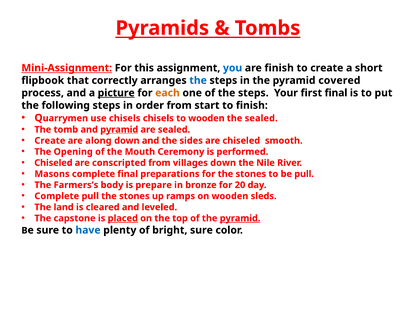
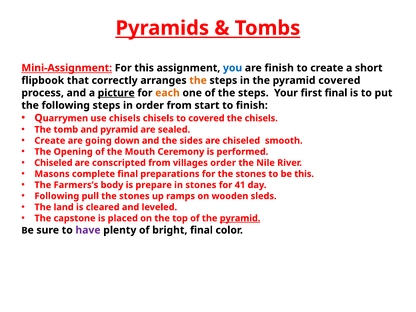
the colour: blue -> orange (198, 80)
to wooden: wooden -> covered (206, 118)
the sealed: sealed -> chisels (261, 118)
pyramid underline: present -> none (119, 130)
along: along -> going (98, 141)
villages down: down -> order (223, 163)
be pull: pull -> this (304, 174)
in bronze: bronze -> stones (201, 185)
20: 20 -> 41 (240, 185)
Complete: Complete -> Following (57, 196)
placed underline: present -> none (123, 218)
have colour: blue -> purple (88, 230)
bright sure: sure -> final (201, 230)
